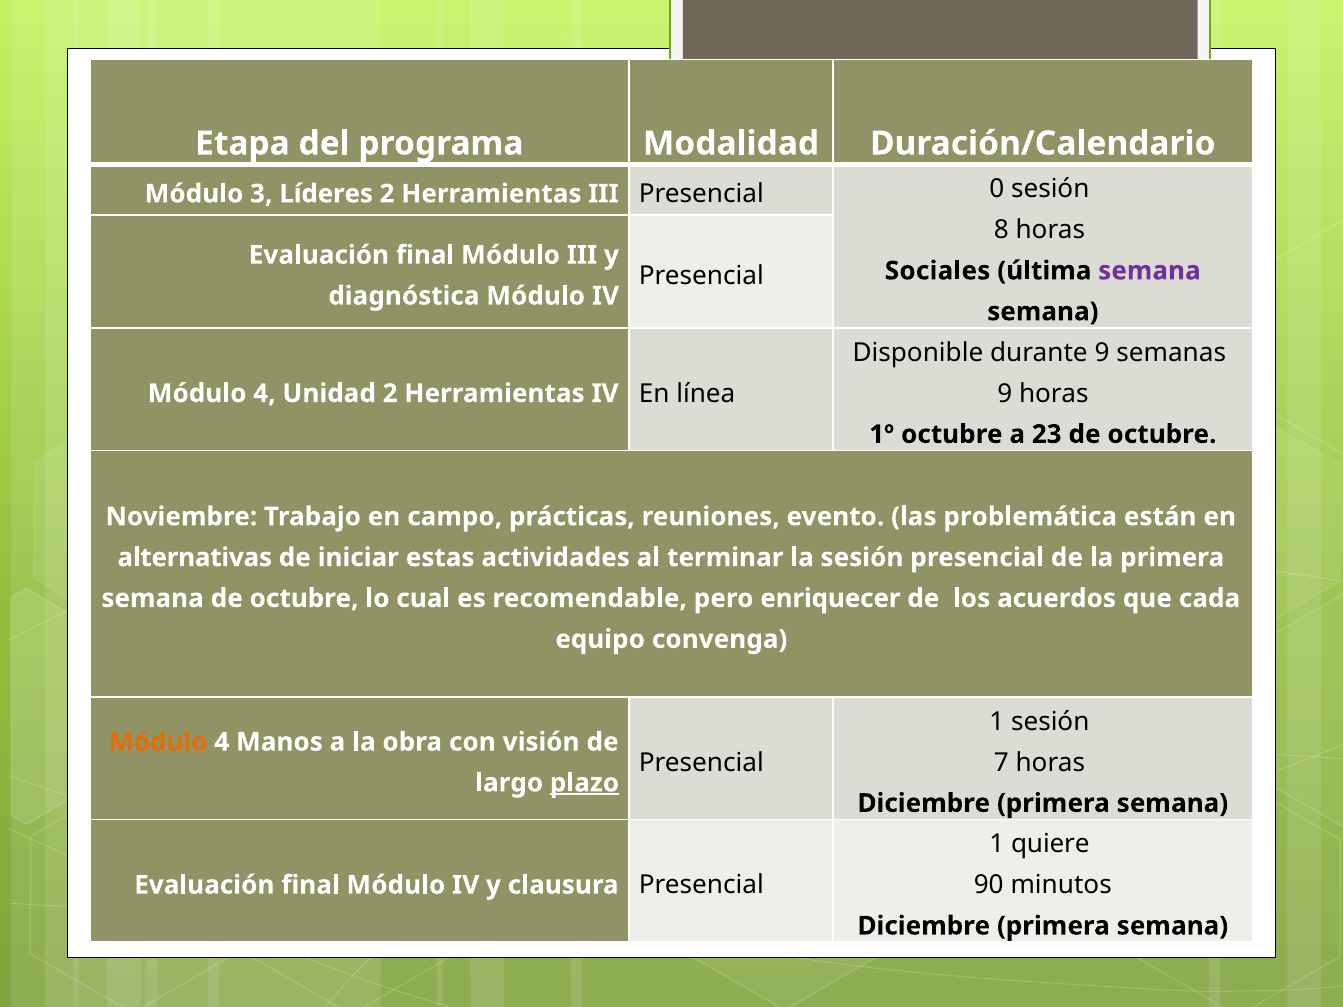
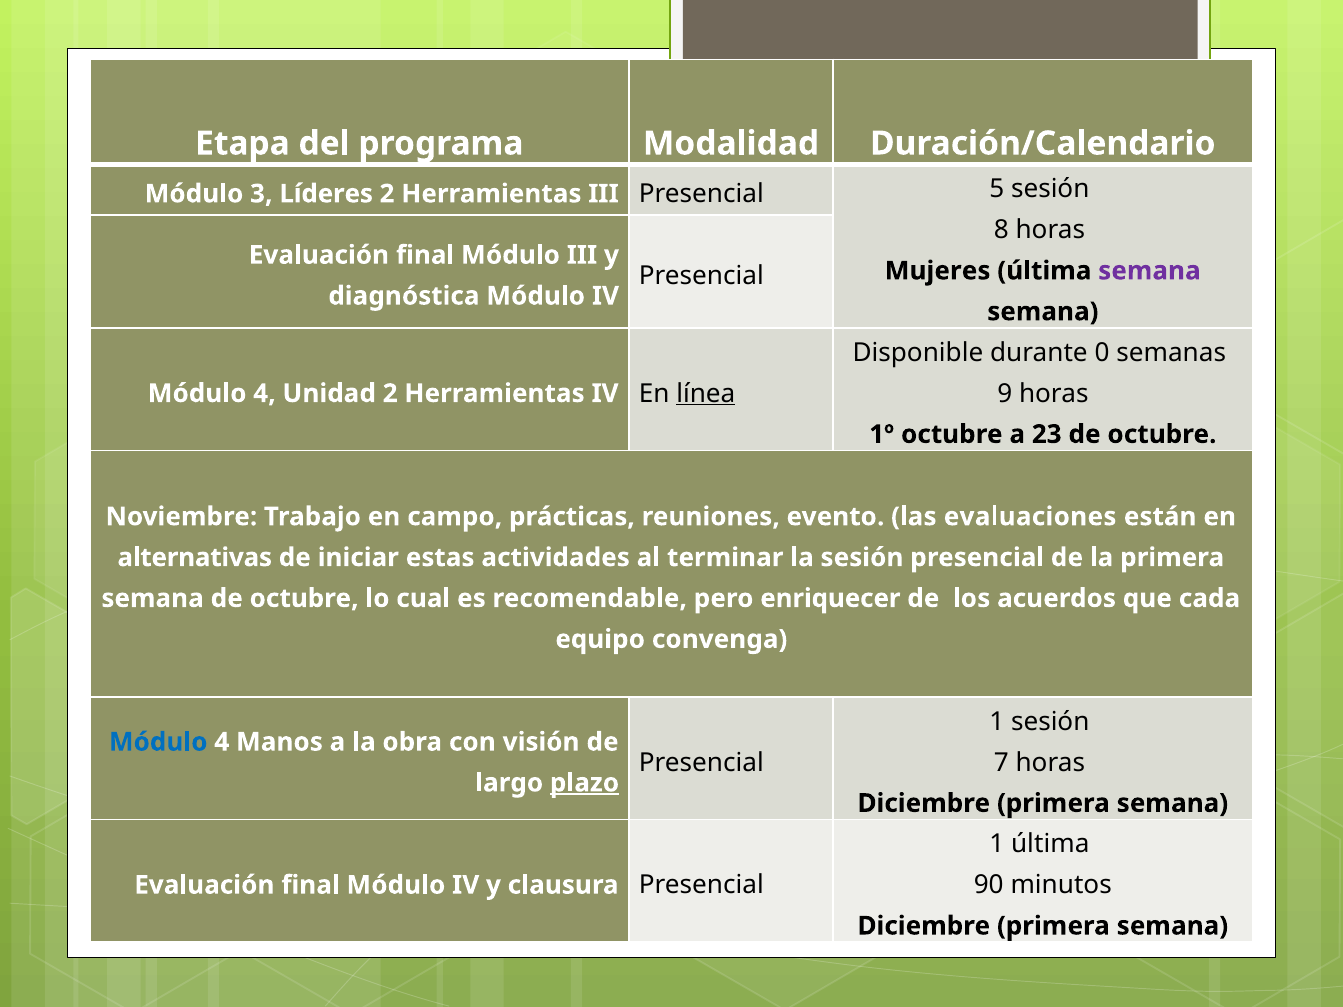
0: 0 -> 5 (997, 189)
Sociales: Sociales -> Mujeres (938, 271)
durante 9: 9 -> 0 (1102, 353)
línea underline: none -> present (706, 394)
problemática: problemática -> evaluaciones (1030, 517)
Módulo colour: orange -> blue (158, 742)
1 quiere: quiere -> última (1050, 844)
